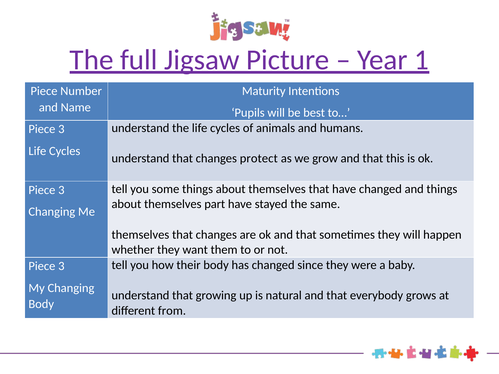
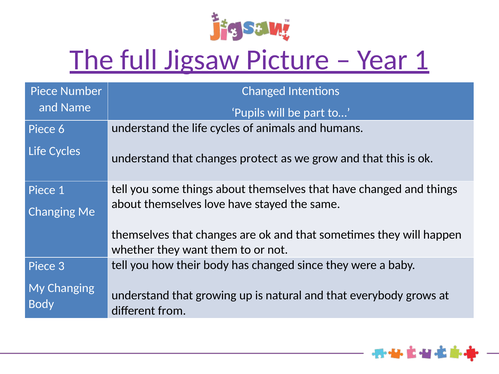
Maturity: Maturity -> Changed (264, 91)
best: best -> part (314, 113)
3: 3 -> 6 (61, 129)
3: 3 -> 1 (61, 190)
part: part -> love (215, 204)
